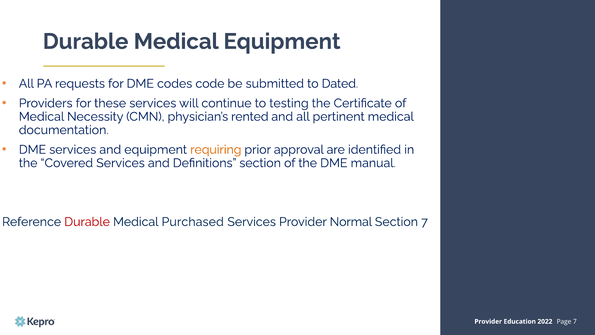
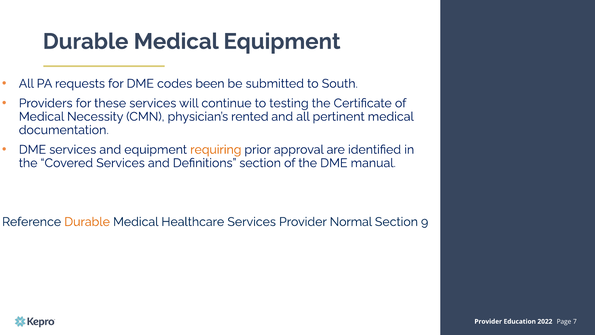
code: code -> been (210, 84)
Dated: Dated -> South (340, 84)
Durable colour: red -> orange (87, 222)
Purchased: Purchased -> Healthcare (193, 222)
Section 7: 7 -> 9 (425, 222)
